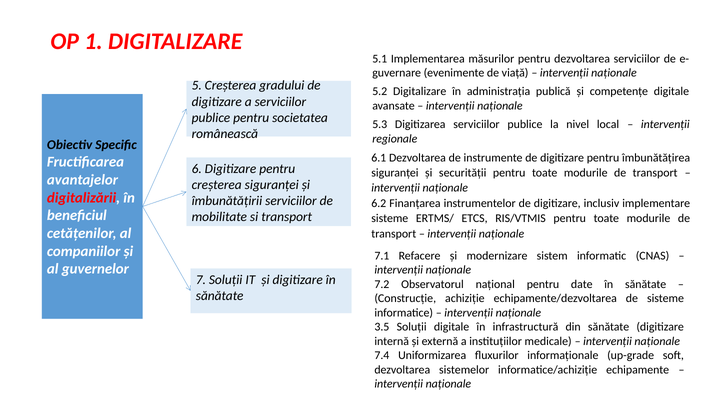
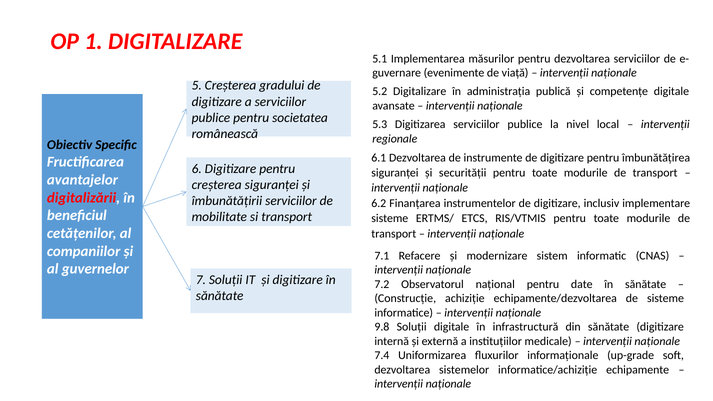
3.5: 3.5 -> 9.8 (382, 327)
